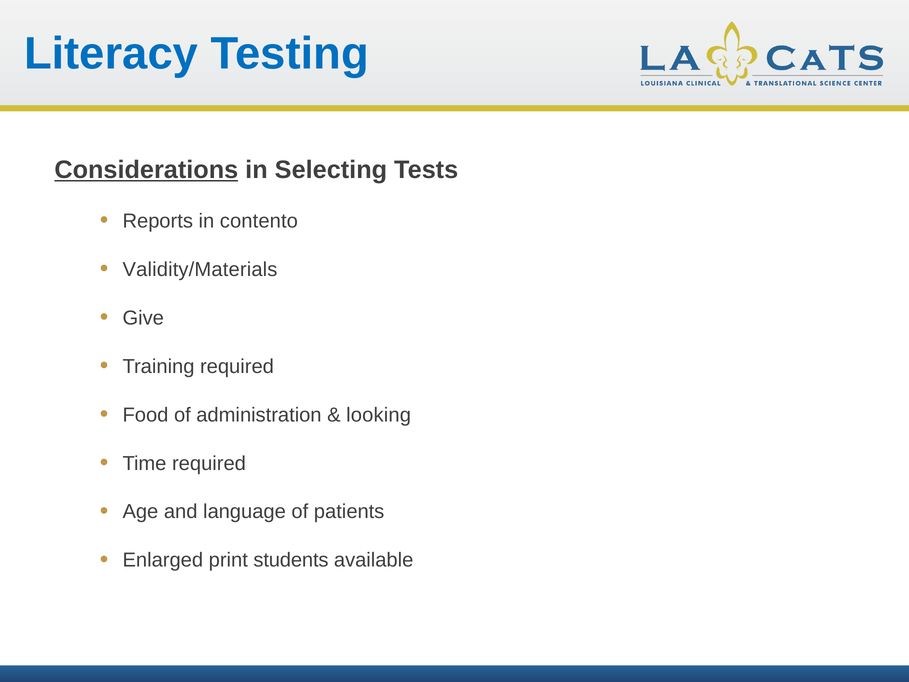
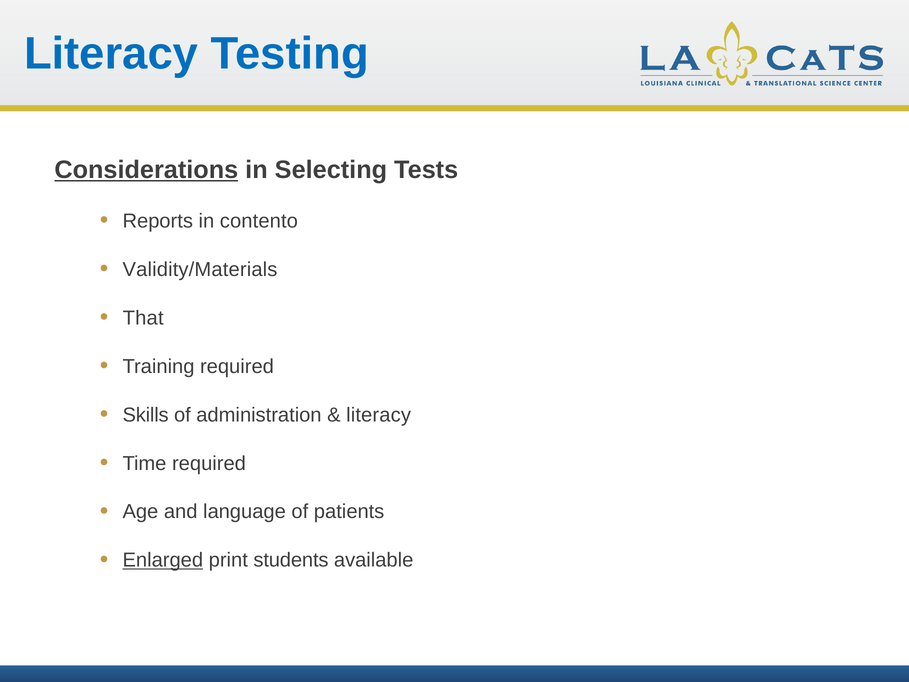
Give: Give -> That (143, 318)
Food: Food -> Skills (146, 415)
looking: looking -> literacy (379, 415)
Enlarged underline: none -> present (163, 560)
